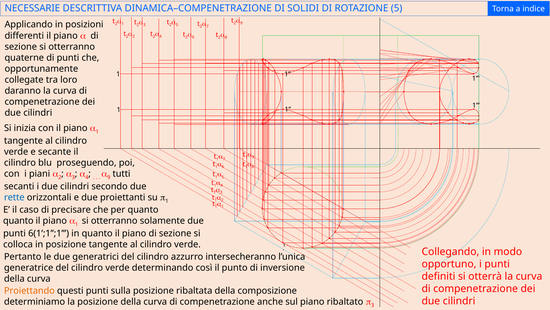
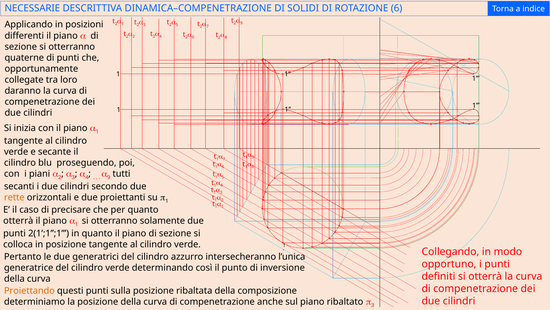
ROTAZIONE 5: 5 -> 6 (397, 8)
rette colour: blue -> orange (14, 197)
quanto: quanto -> otterrà (18, 221)
6(1’;1’’;1: 6(1’;1’’;1 -> 2(1’;1’’;1 (49, 233)
